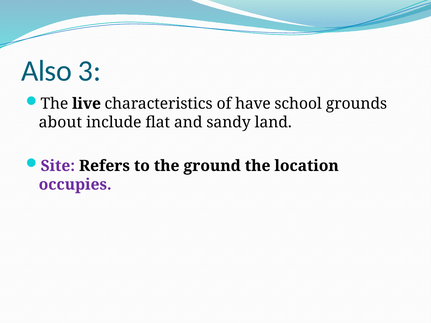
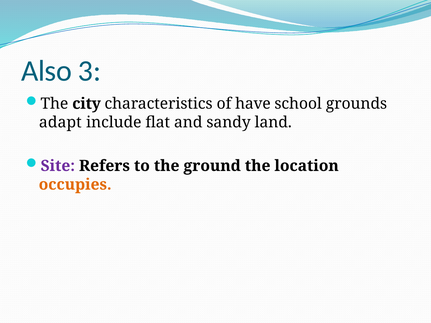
live: live -> city (87, 104)
about: about -> adapt (60, 122)
occupies colour: purple -> orange (75, 185)
